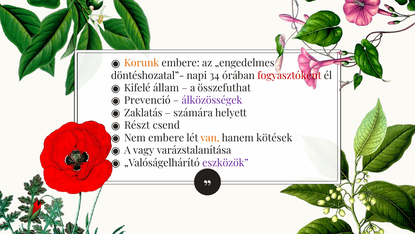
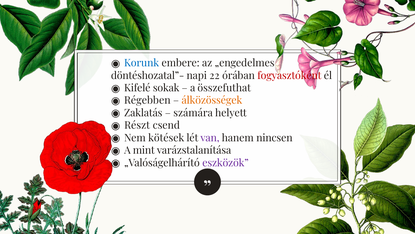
Korunk colour: orange -> blue (142, 63)
34: 34 -> 22 (214, 75)
állam: állam -> sokak (166, 88)
Prevenció: Prevenció -> Régebben (147, 100)
álközösségek colour: purple -> orange (212, 100)
Nem embere: embere -> kötések (166, 138)
van colour: orange -> purple (210, 138)
kötések: kötések -> nincsen (274, 138)
vagy: vagy -> mint (144, 150)
